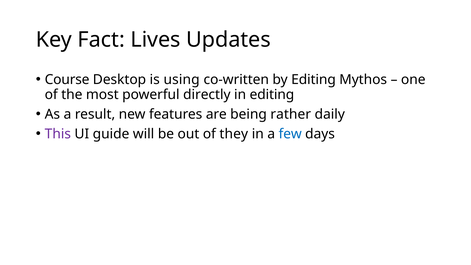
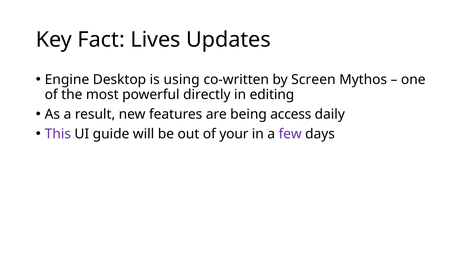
Course: Course -> Engine (67, 80)
by Editing: Editing -> Screen (313, 80)
rather: rather -> access (291, 114)
they: they -> your (234, 134)
few colour: blue -> purple (290, 134)
